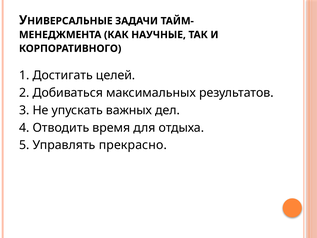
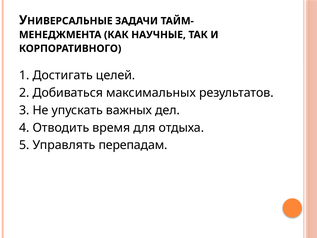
прекрасно: прекрасно -> перепадам (133, 145)
